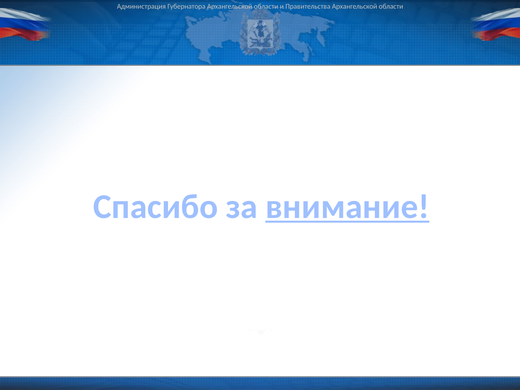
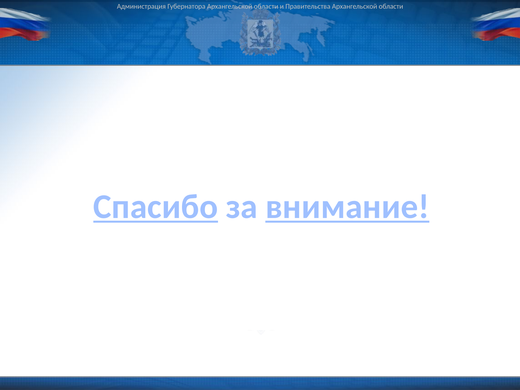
Спасибо underline: none -> present (156, 207)
